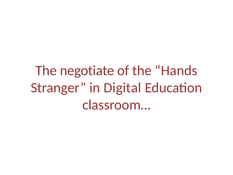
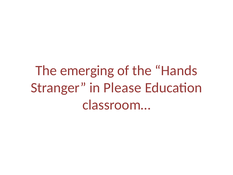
negotiate: negotiate -> emerging (87, 71)
Digital: Digital -> Please (122, 88)
